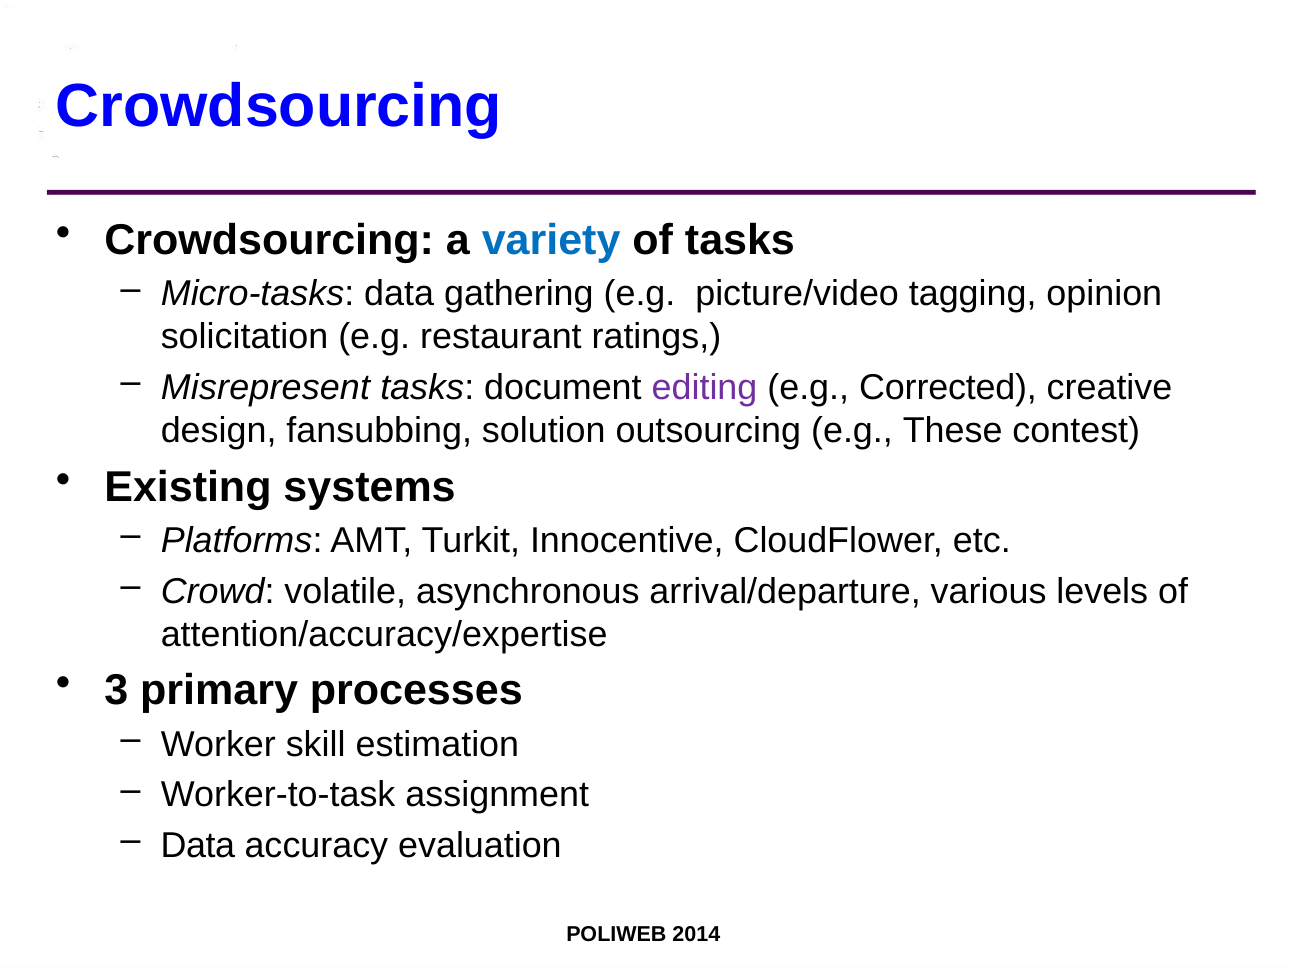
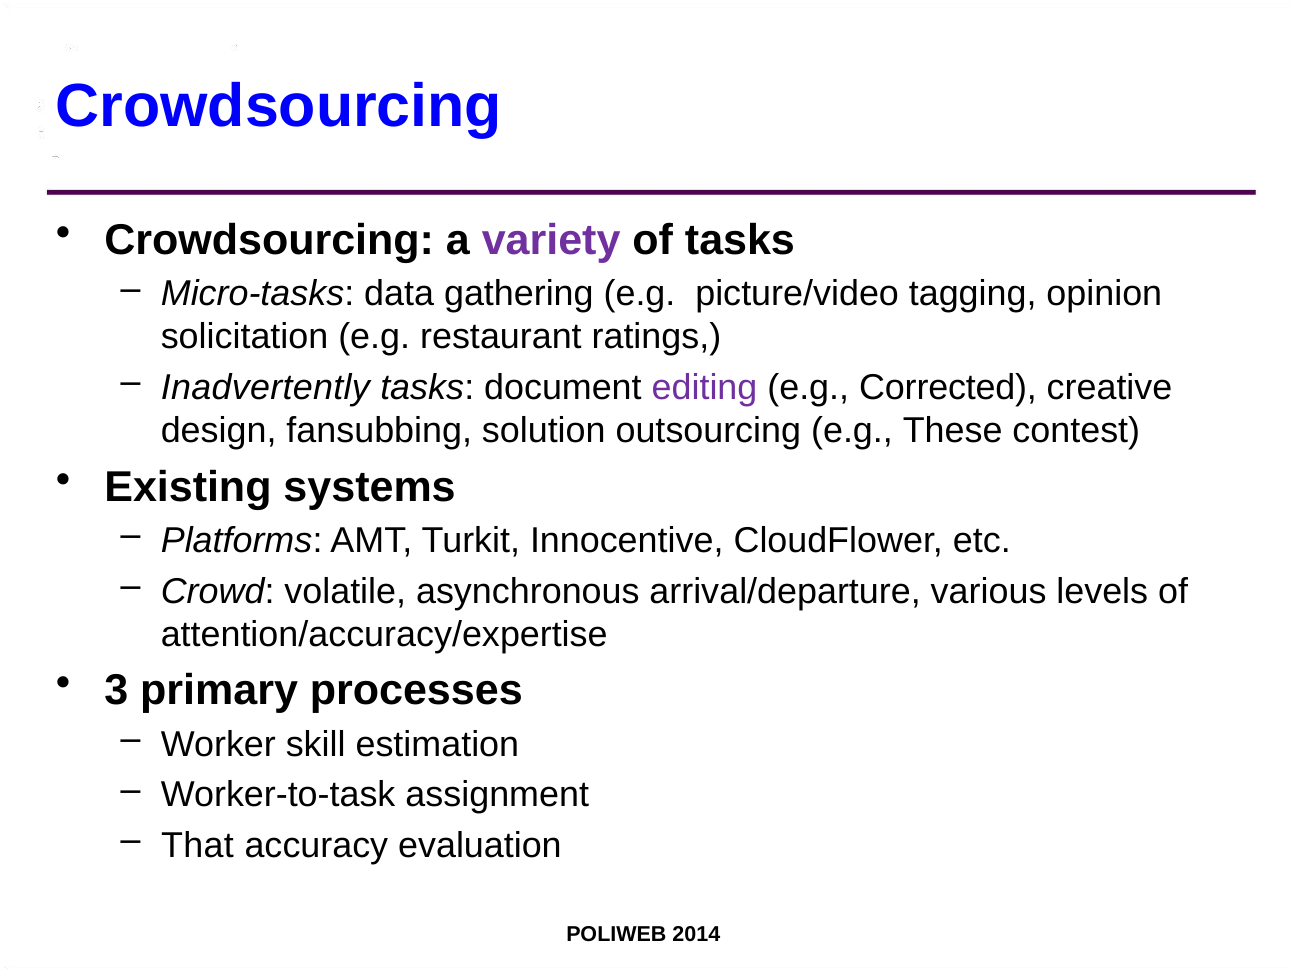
variety colour: blue -> purple (551, 240)
Misrepresent: Misrepresent -> Inadvertently (265, 387)
Data: Data -> That (197, 845)
